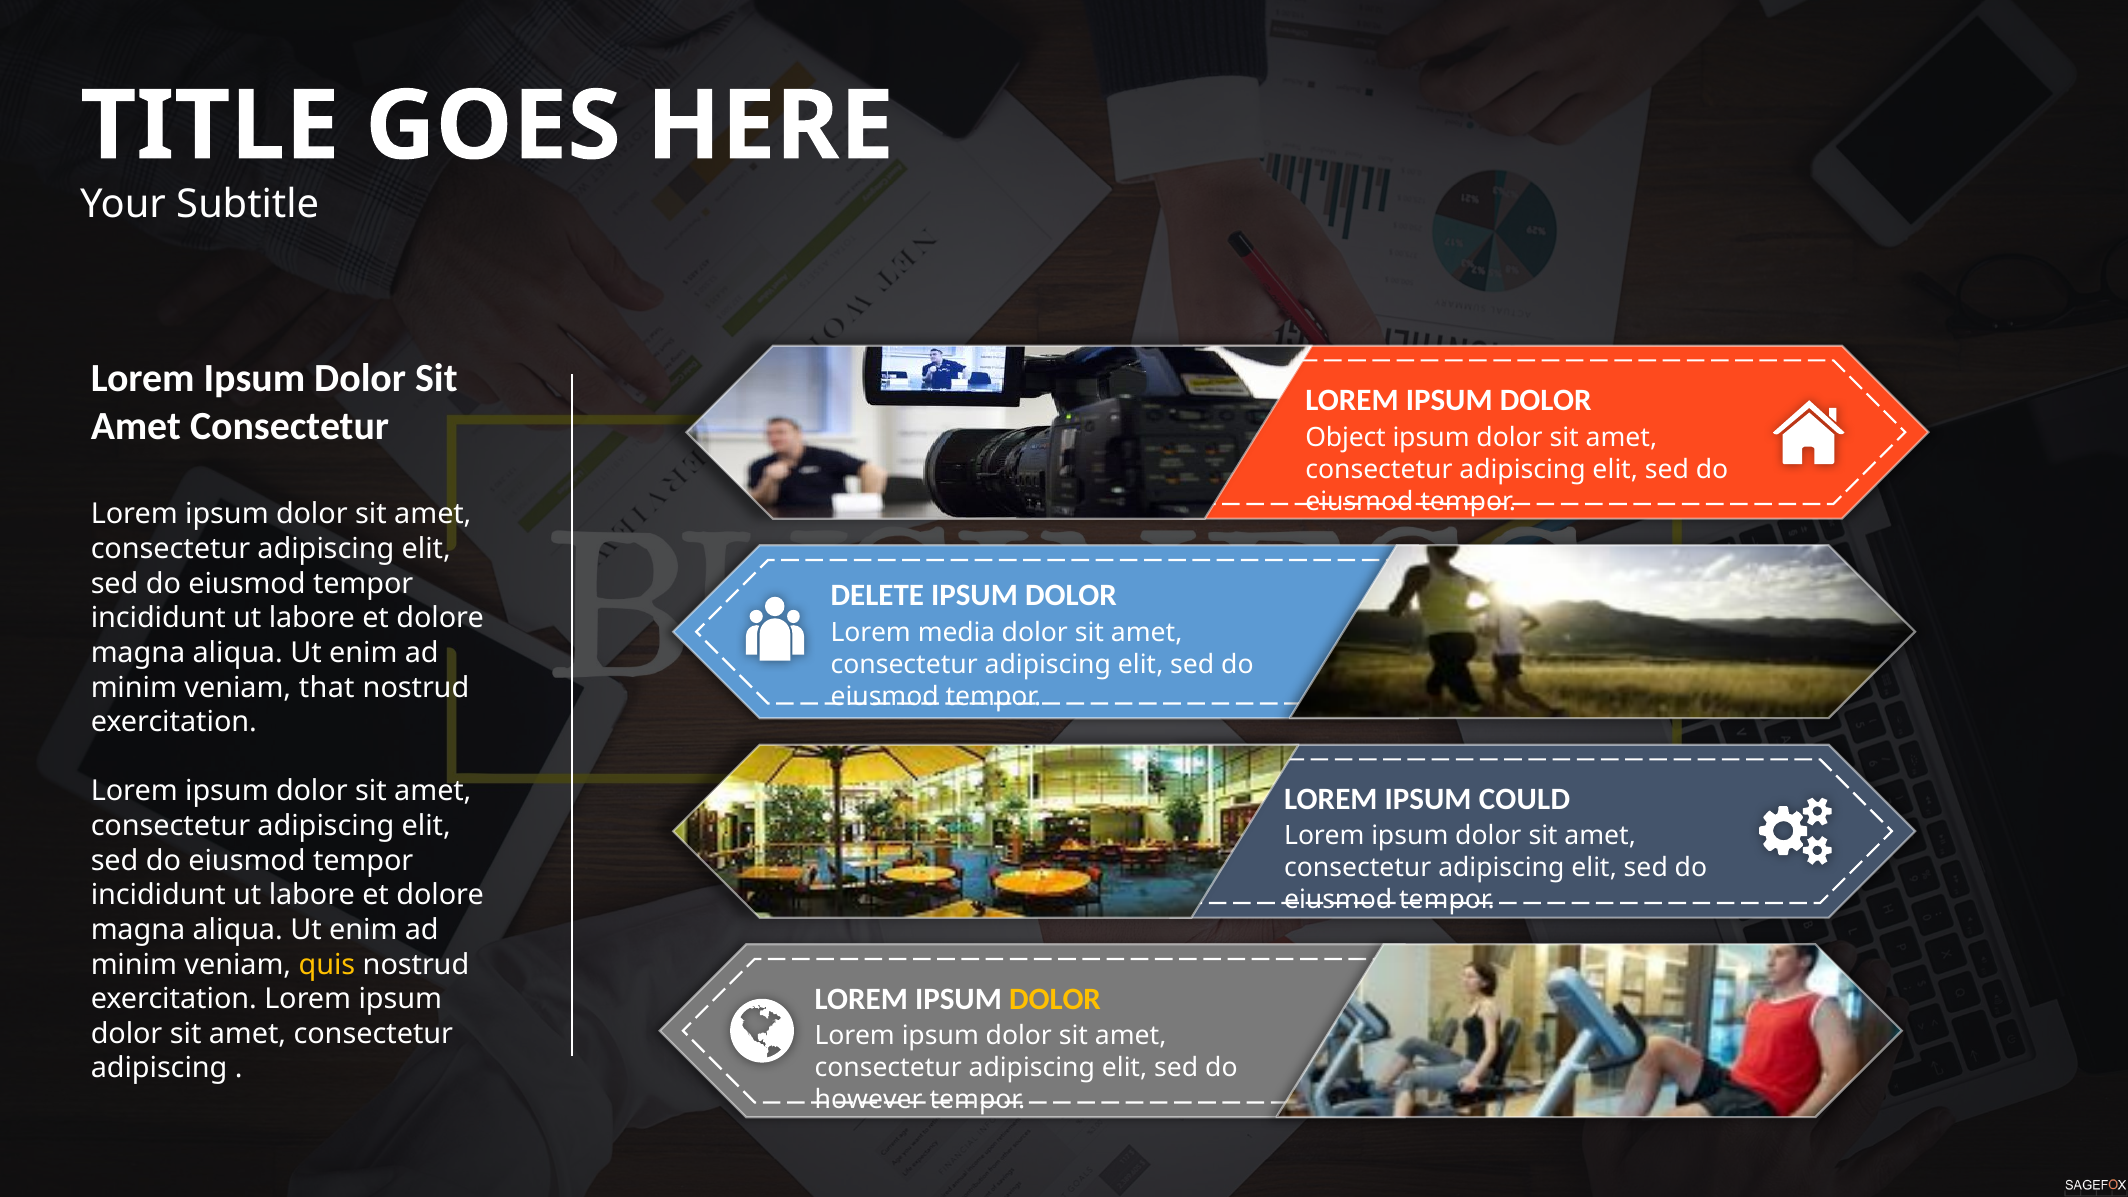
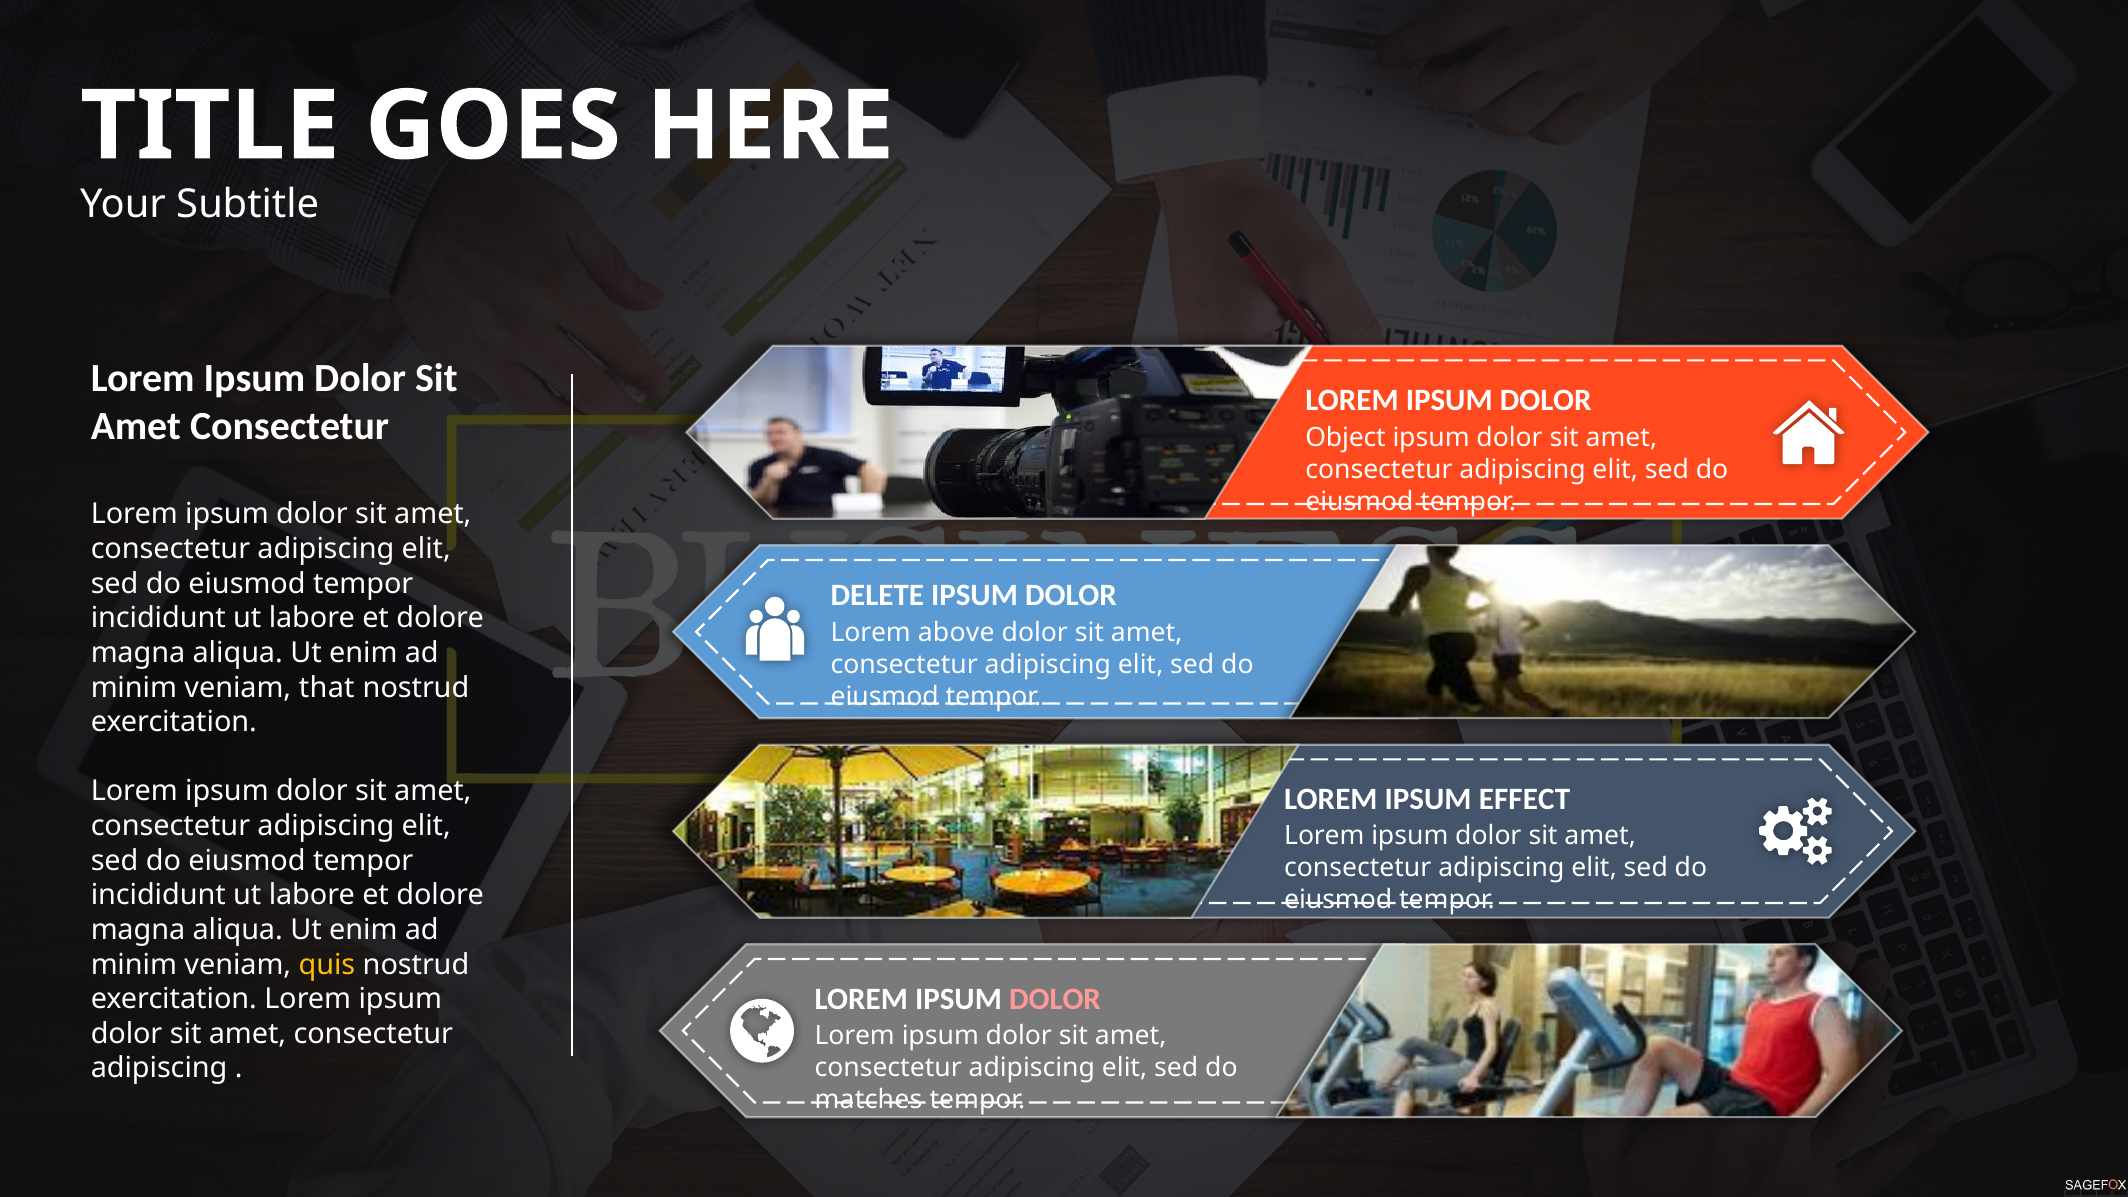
media: media -> above (956, 633)
COULD: COULD -> EFFECT (1524, 799)
DOLOR colour: yellow -> pink (1055, 999)
however: however -> matches (869, 1100)
